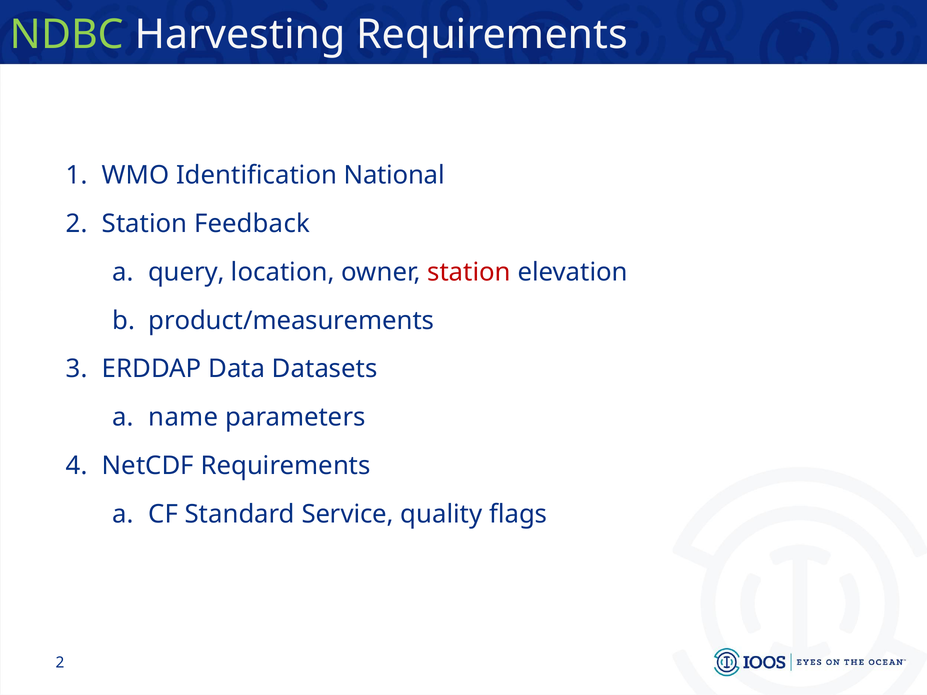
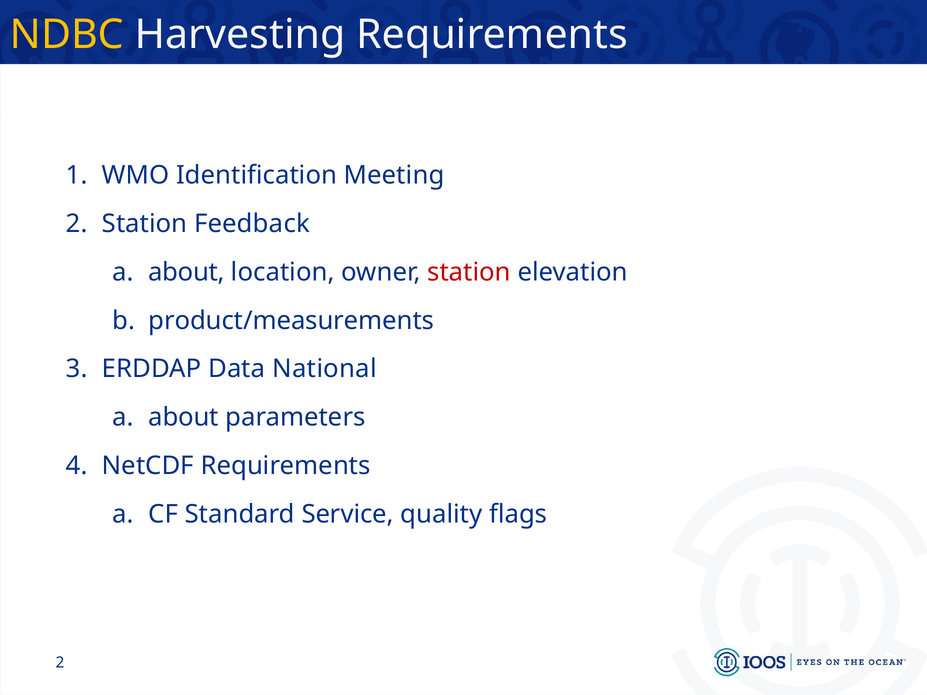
NDBC colour: light green -> yellow (67, 35)
National: National -> Meeting (394, 175)
query: query -> about (186, 272)
Datasets: Datasets -> National (325, 369)
name: name -> about (183, 418)
